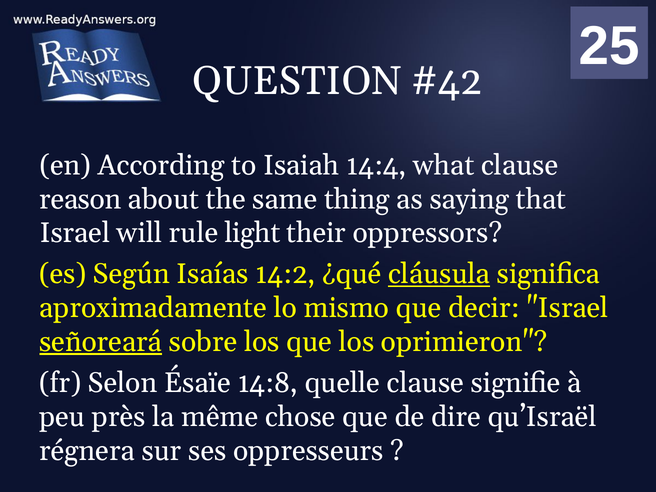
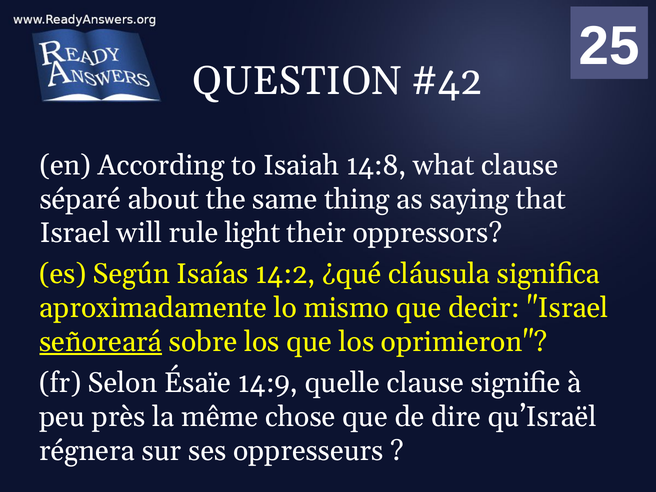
14:4: 14:4 -> 14:8 (376, 165)
reason: reason -> séparé (80, 199)
cláusula underline: present -> none (439, 274)
14:8: 14:8 -> 14:9 (268, 383)
